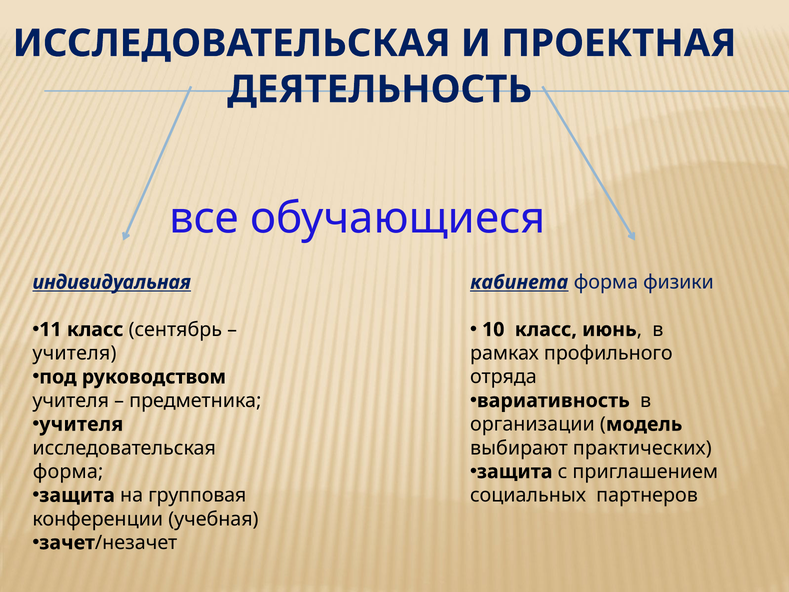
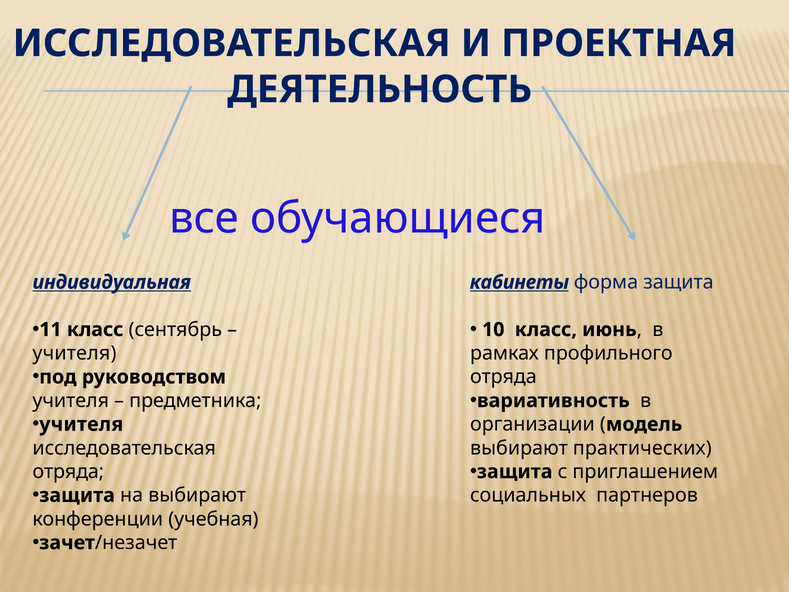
кабинета: кабинета -> кабинеты (519, 282)
форма физики: физики -> защита (678, 282)
форма: форма -> отряда (68, 471)
на групповая: групповая -> выбирают (197, 495)
